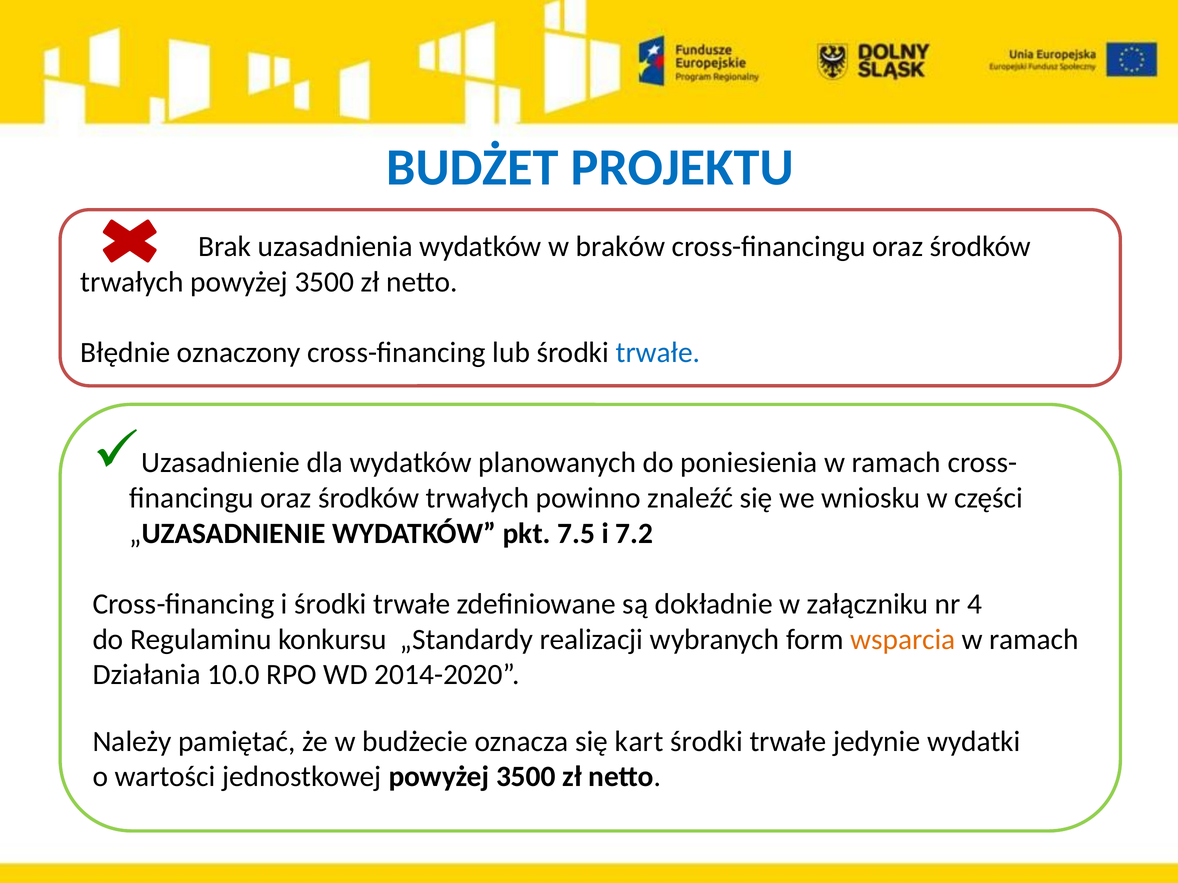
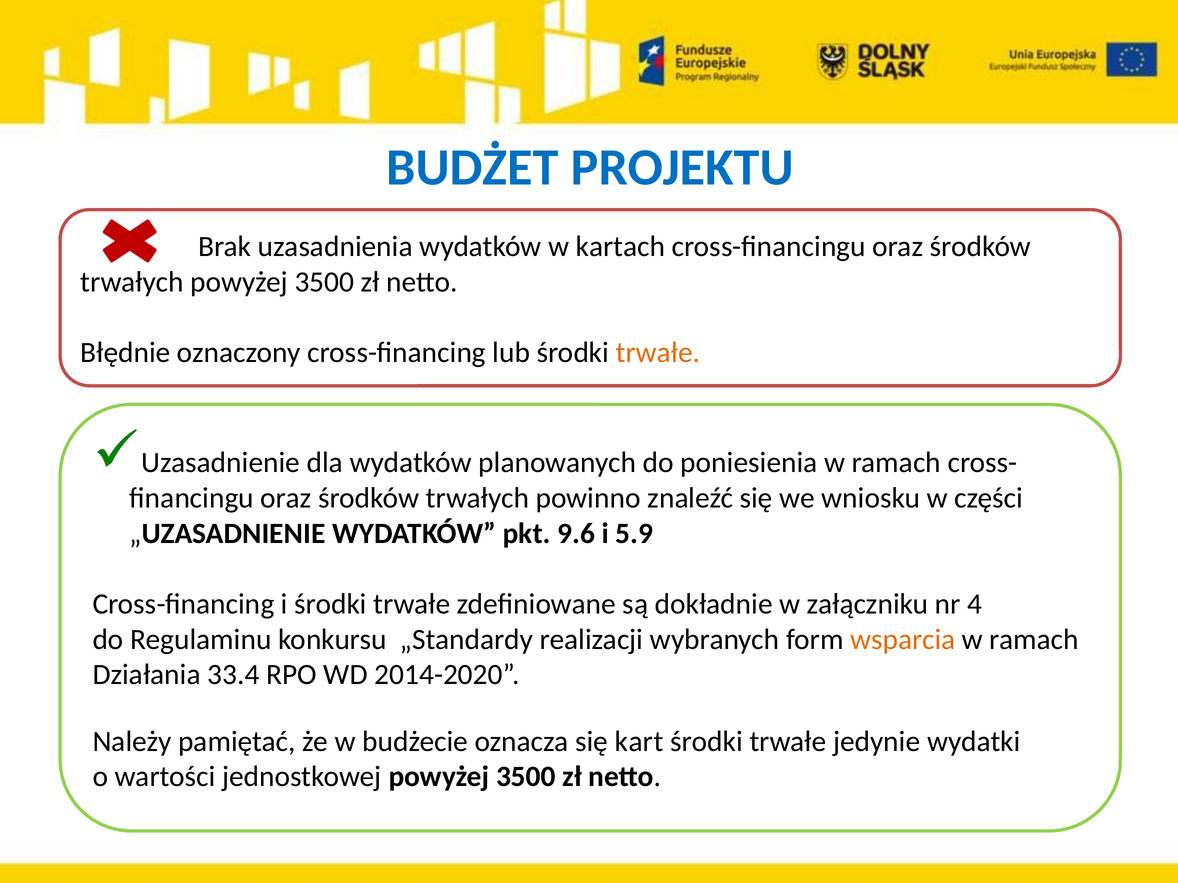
braków: braków -> kartach (620, 247)
trwałe colour: blue -> orange (658, 353)
7.5: 7.5 -> 9.6 (576, 534)
7.2: 7.2 -> 5.9 (634, 534)
10.0: 10.0 -> 33.4 (233, 675)
